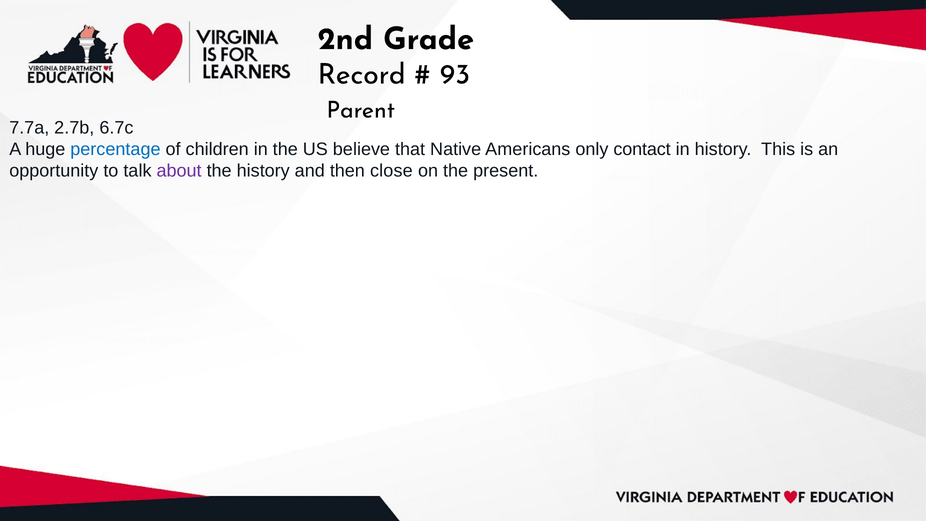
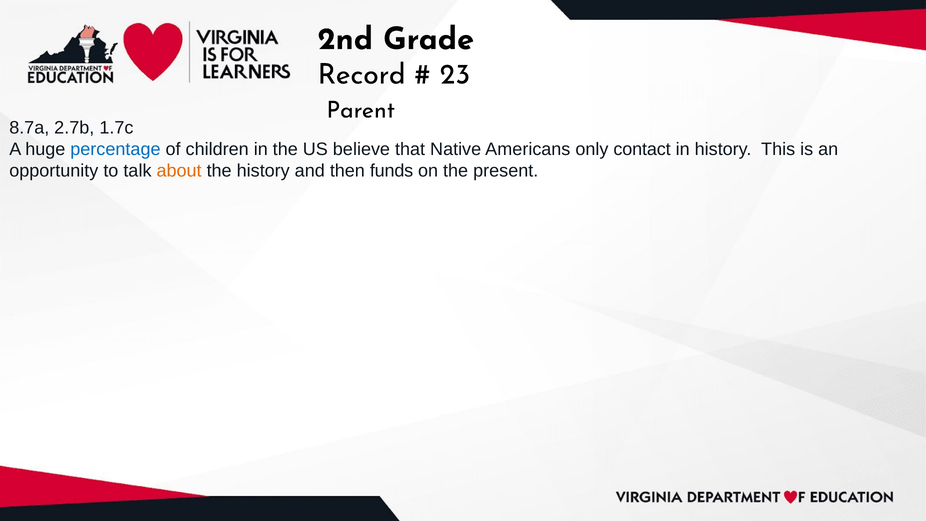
93: 93 -> 23 (455, 74)
7.7a: 7.7a -> 8.7a (29, 128)
6.7c: 6.7c -> 1.7c (116, 128)
about colour: purple -> orange (179, 171)
close: close -> funds (392, 171)
